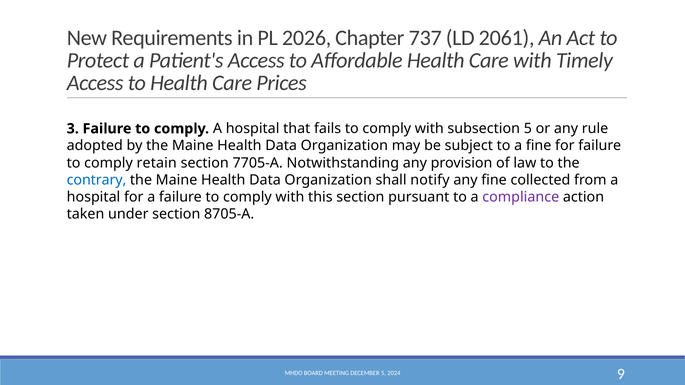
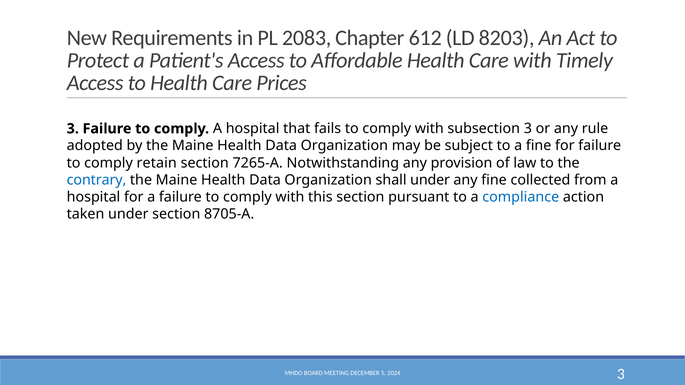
2026: 2026 -> 2083 (307, 38)
737: 737 -> 612 (425, 38)
2061: 2061 -> 8203 (507, 38)
subsection 5: 5 -> 3 (528, 129)
7705-A: 7705-A -> 7265-A (258, 163)
shall notify: notify -> under (430, 180)
compliance colour: purple -> blue (521, 197)
2024 9: 9 -> 3 (621, 374)
